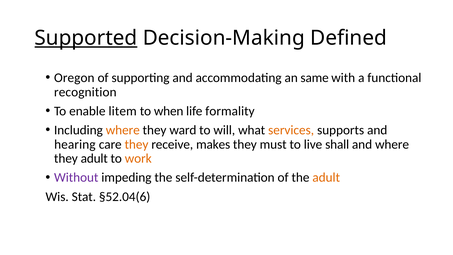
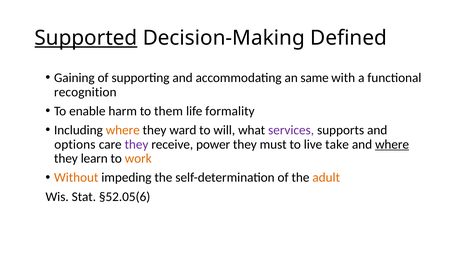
Oregon: Oregon -> Gaining (74, 78)
litem: litem -> harm (123, 111)
when: when -> them (169, 111)
services colour: orange -> purple (291, 130)
hearing: hearing -> options (75, 144)
they colour: orange -> purple (137, 144)
makes: makes -> power (213, 144)
shall: shall -> take (337, 144)
where underline: none -> present (392, 144)
they adult: adult -> learn (94, 159)
Without colour: purple -> orange (76, 177)
§52.04(6: §52.04(6 -> §52.05(6 (125, 196)
